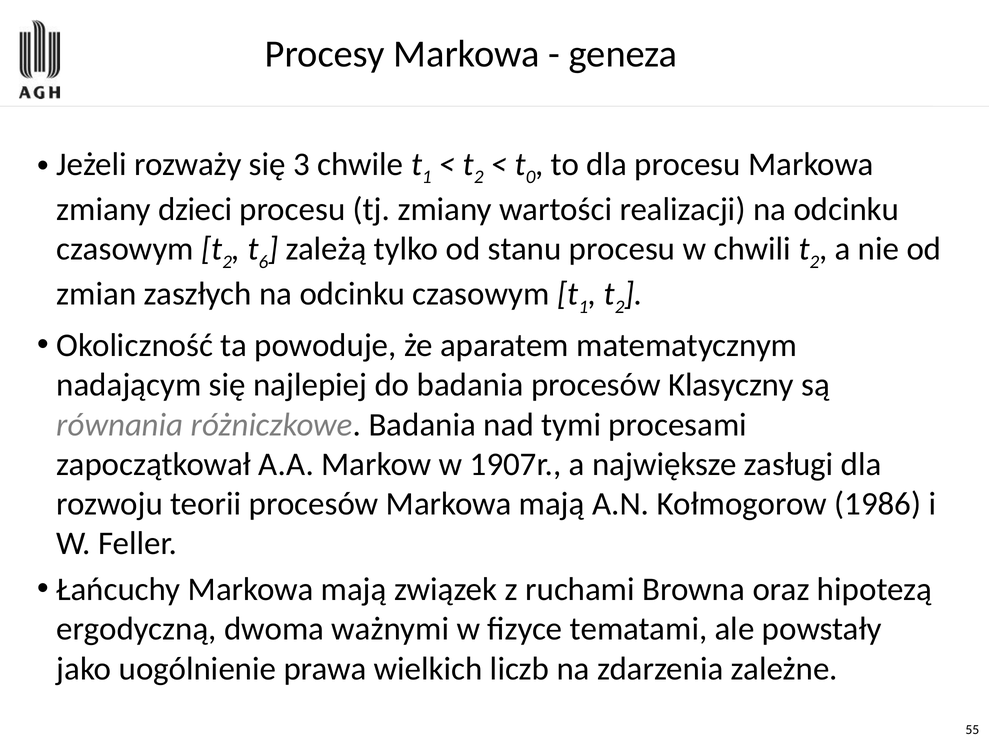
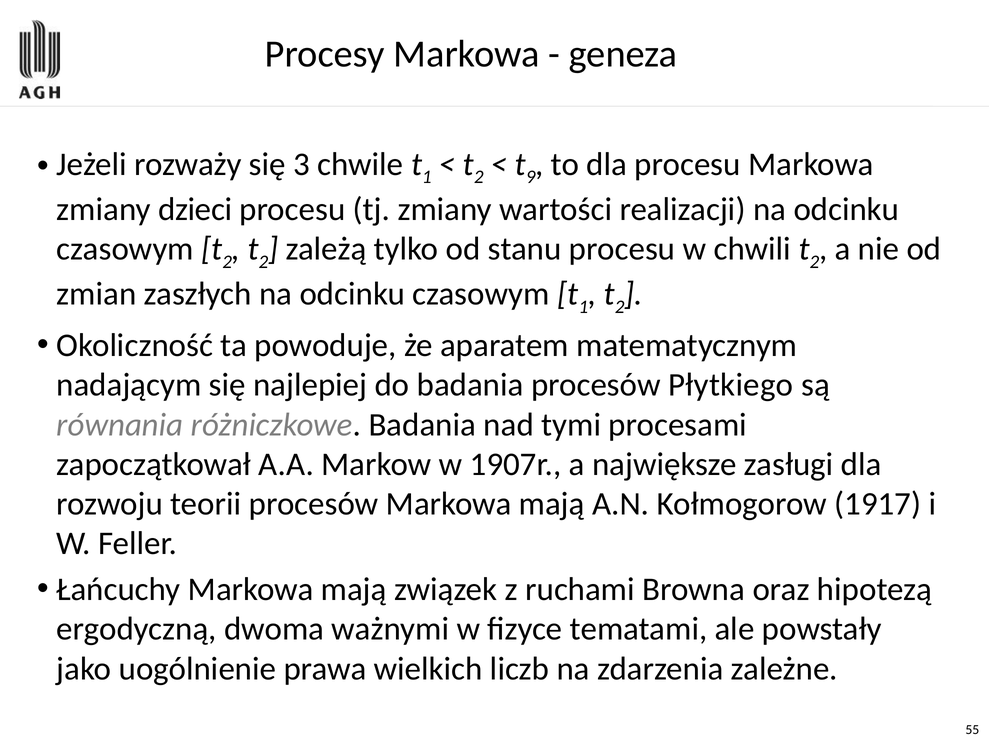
0: 0 -> 9 (531, 177)
6: 6 -> 2 (263, 262)
Klasyczny: Klasyczny -> Płytkiego (731, 385)
1986: 1986 -> 1917 (878, 504)
